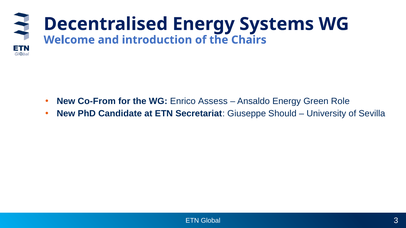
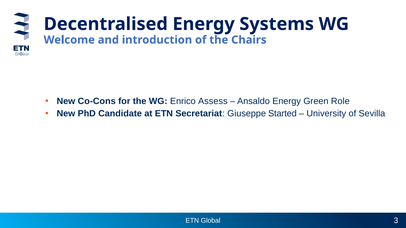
Co-From: Co-From -> Co-Cons (97, 101)
Should: Should -> Started (282, 114)
